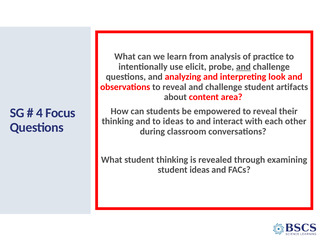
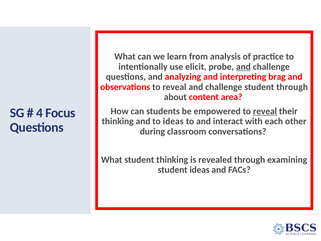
look: look -> brag (277, 77)
student artifacts: artifacts -> through (292, 87)
reveal underline: none -> present (265, 111)
